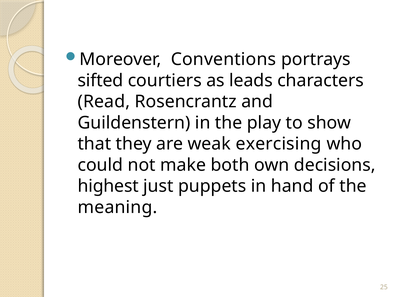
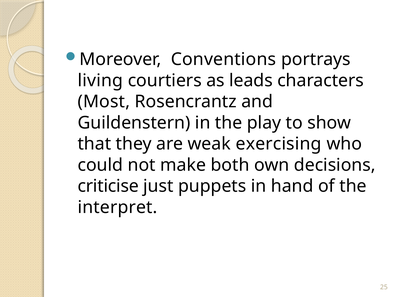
sifted: sifted -> living (100, 81)
Read: Read -> Most (104, 102)
highest: highest -> criticise (108, 187)
meaning: meaning -> interpret (118, 208)
